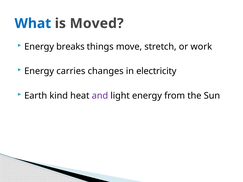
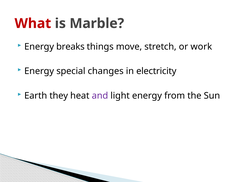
What colour: blue -> red (33, 23)
Moved: Moved -> Marble (97, 23)
carries: carries -> special (71, 71)
kind: kind -> they (59, 96)
